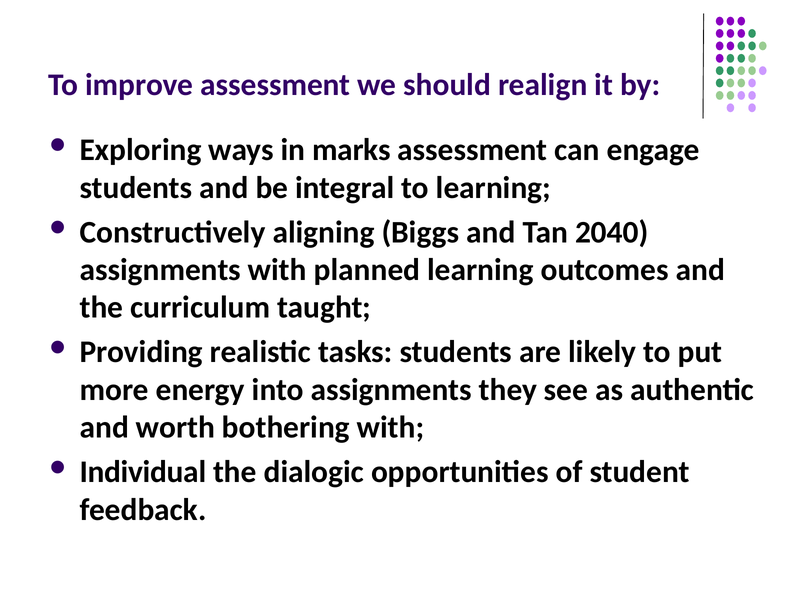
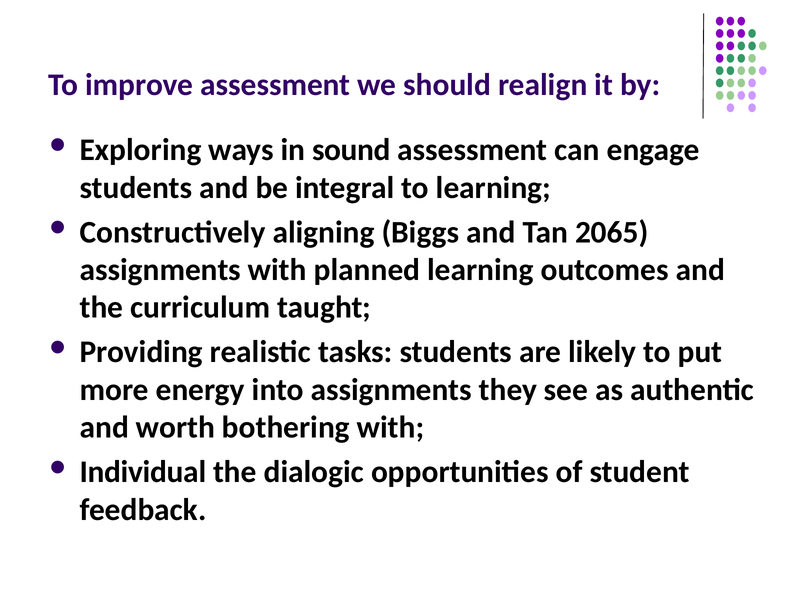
marks: marks -> sound (351, 150)
2040: 2040 -> 2065 (612, 232)
